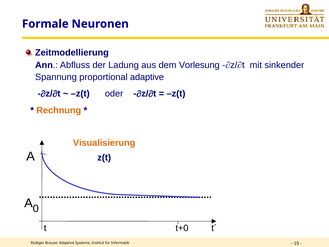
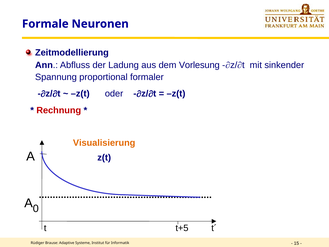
proportional adaptive: adaptive -> formaler (147, 77)
Rechnung colour: orange -> red (59, 110)
t+0: t+0 -> t+5 (182, 228)
